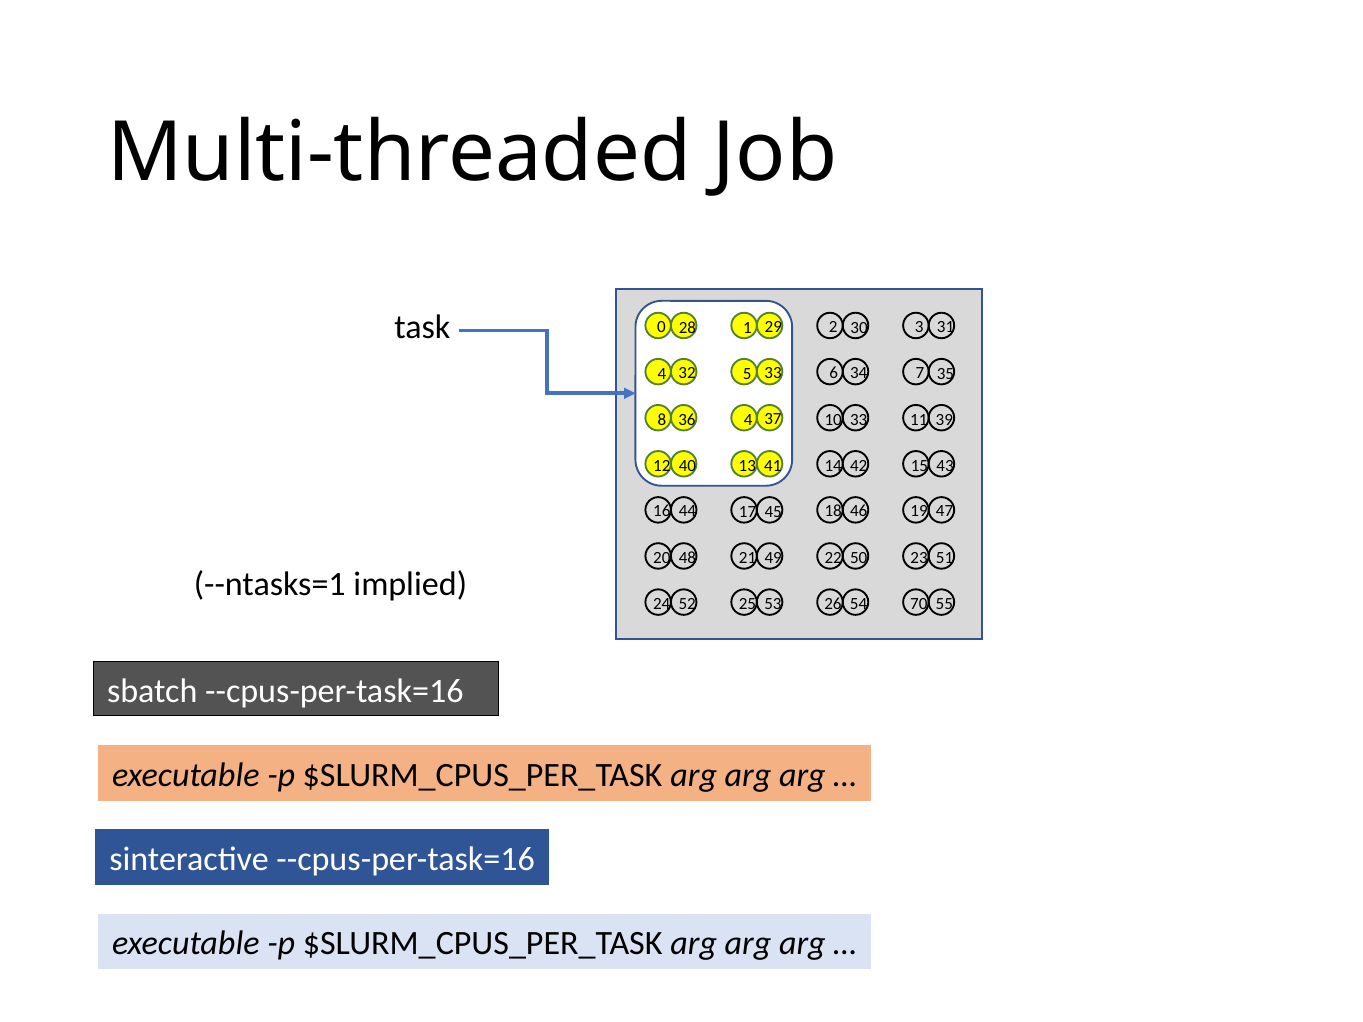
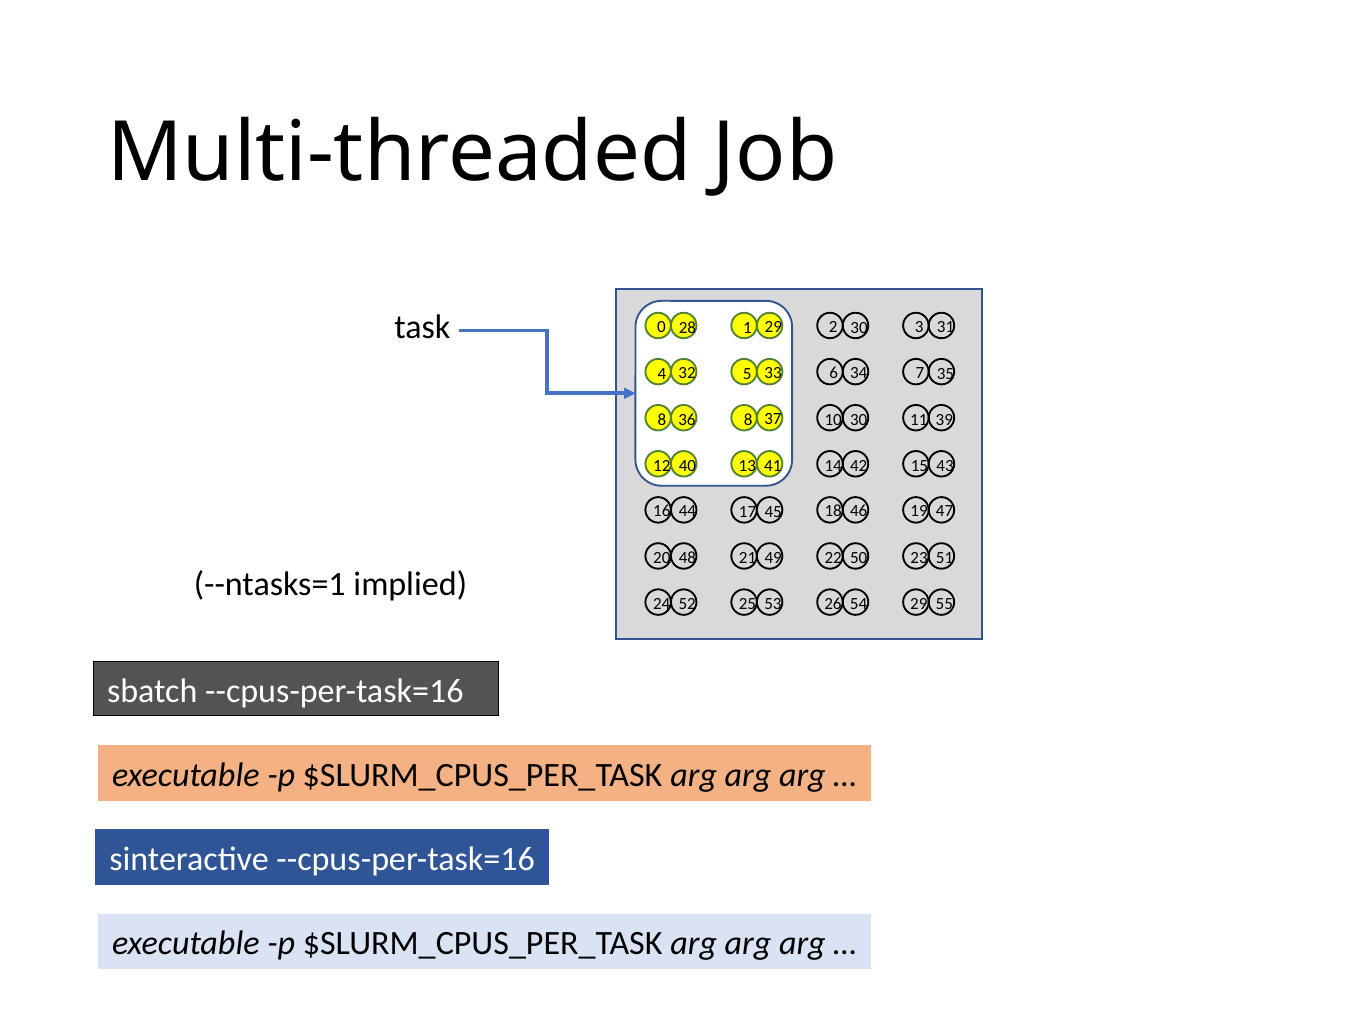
8 4: 4 -> 8 (748, 420)
10 33: 33 -> 30 (859, 420)
54 70: 70 -> 29 (919, 604)
